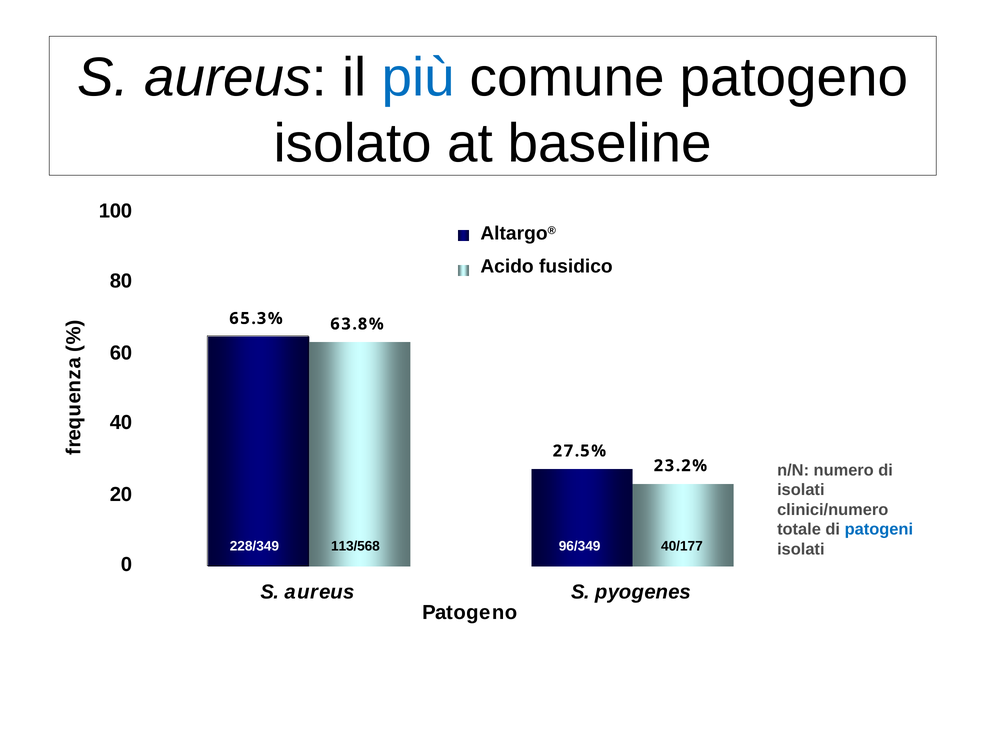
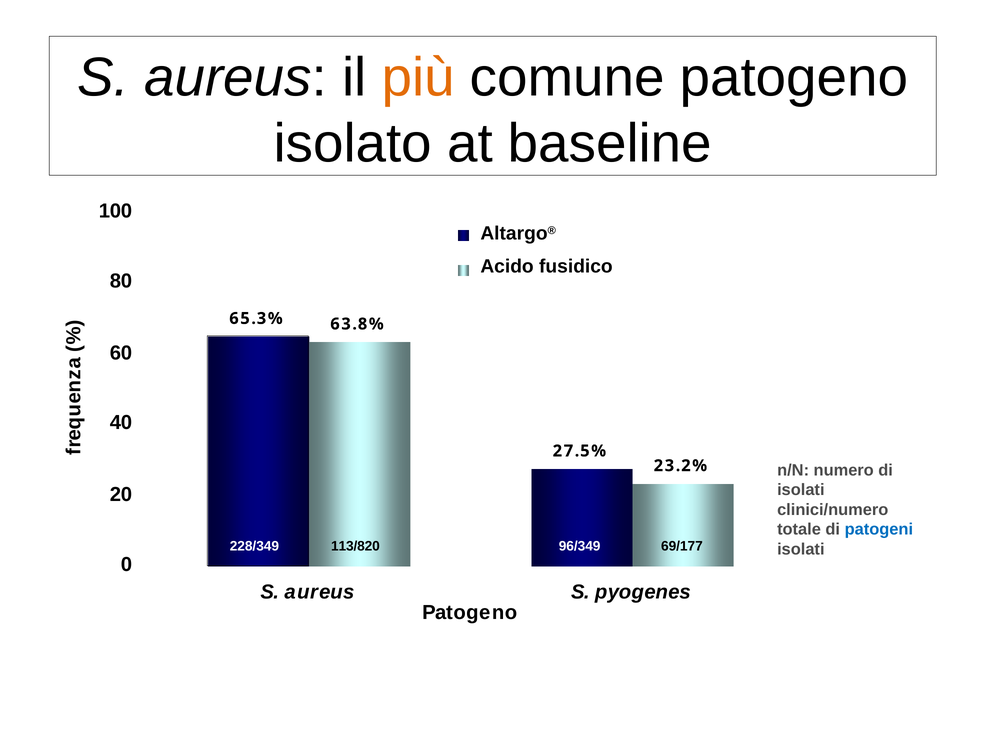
più colour: blue -> orange (418, 78)
113/568: 113/568 -> 113/820 (355, 546)
40/177: 40/177 -> 69/177 (682, 546)
